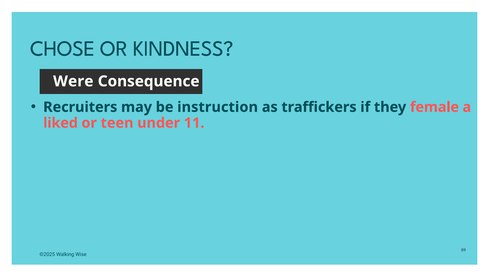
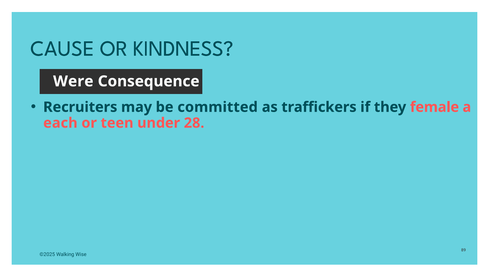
CHOSE: CHOSE -> CAUSE (62, 49)
instruction: instruction -> committed (218, 107)
liked: liked -> each (60, 123)
11: 11 -> 28 (194, 123)
